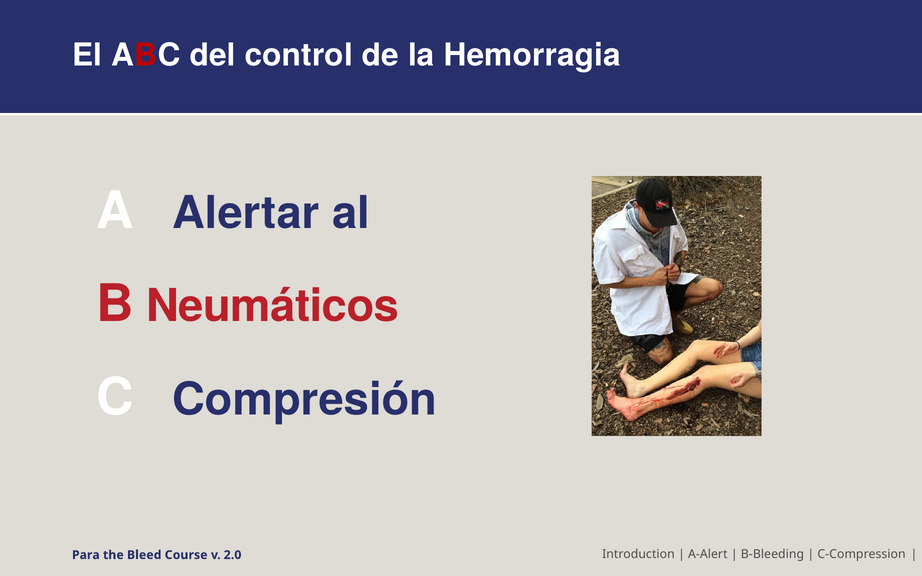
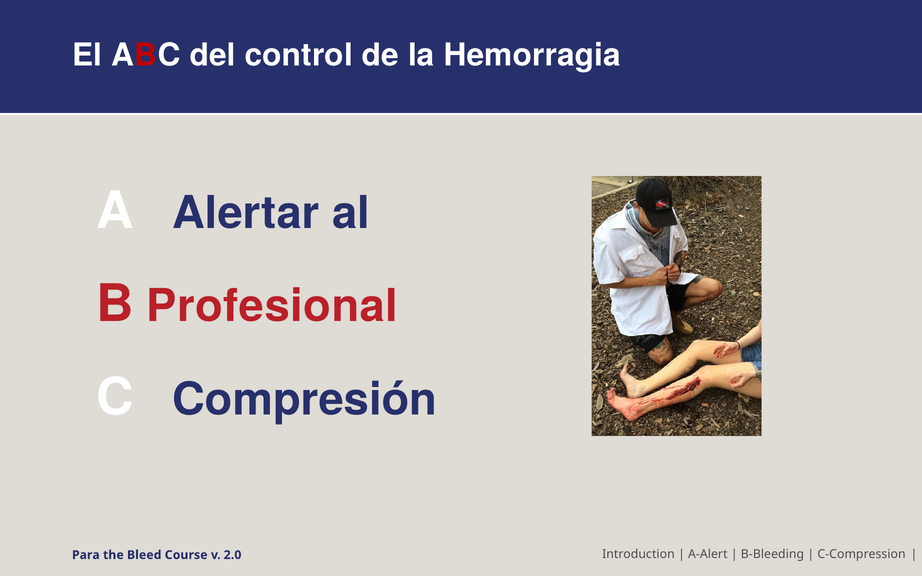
Neumáticos: Neumáticos -> Profesional (272, 307)
